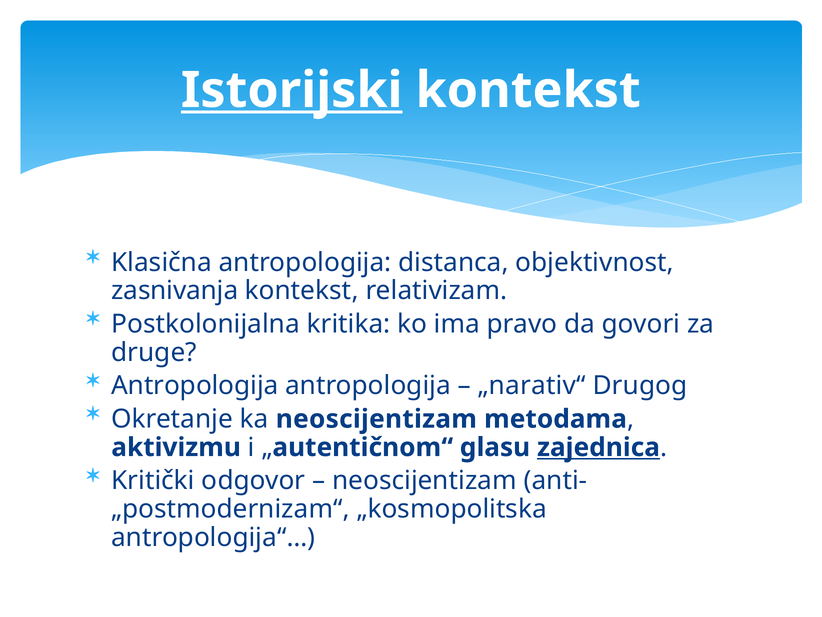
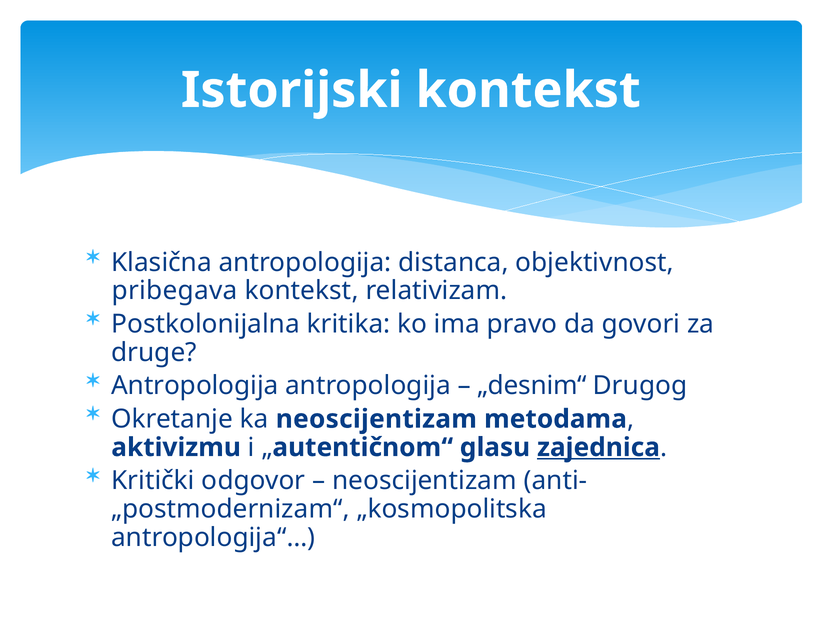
Istorijski underline: present -> none (292, 90)
zasnivanja: zasnivanja -> pribegava (175, 291)
„narativ“: „narativ“ -> „desnim“ (532, 385)
